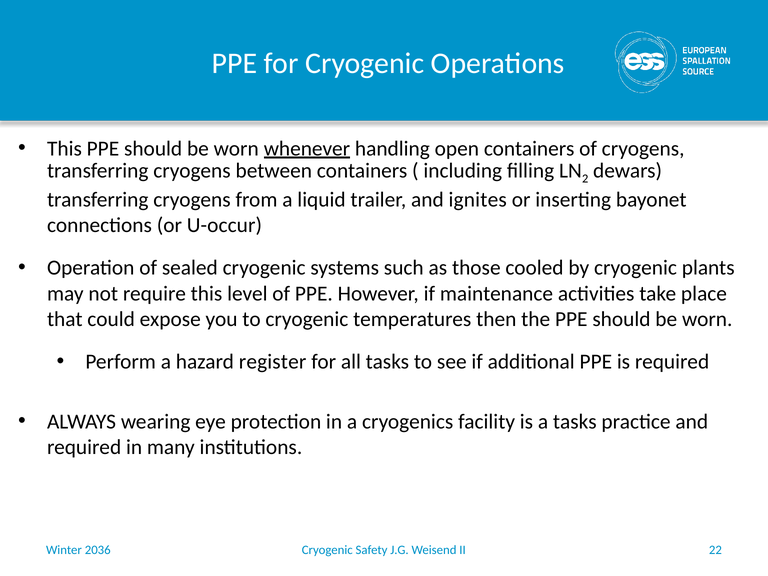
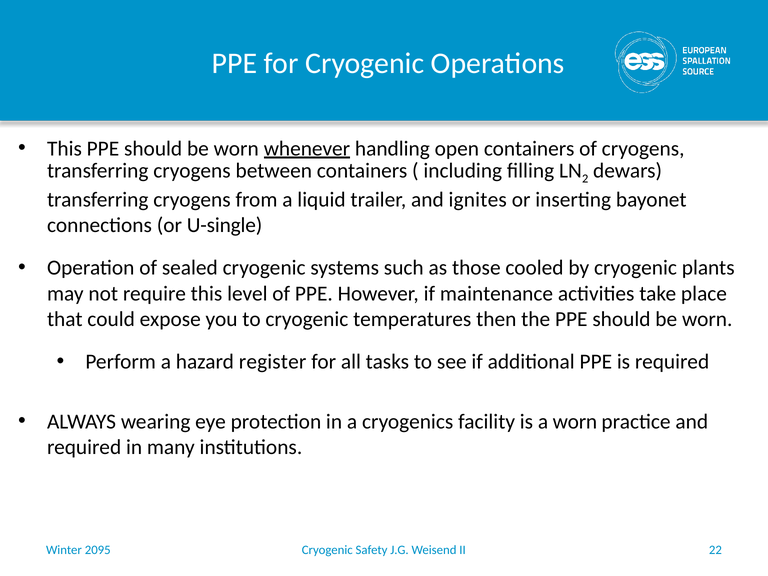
U-occur: U-occur -> U-single (225, 225)
a tasks: tasks -> worn (575, 422)
2036: 2036 -> 2095 (98, 550)
